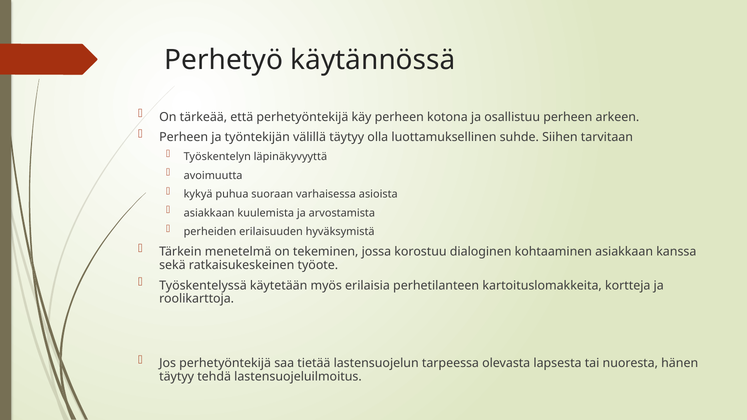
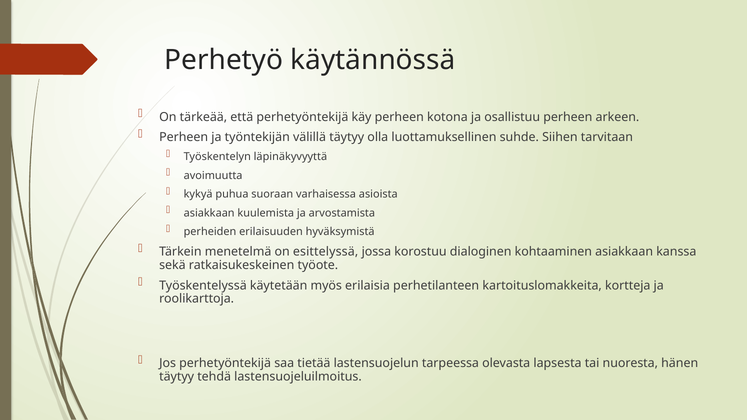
tekeminen: tekeminen -> esittelyssä (326, 252)
